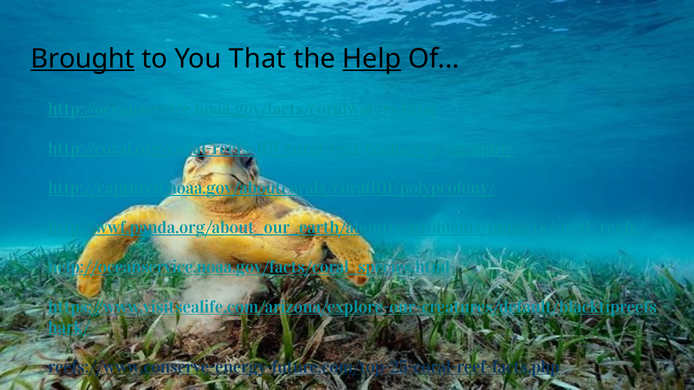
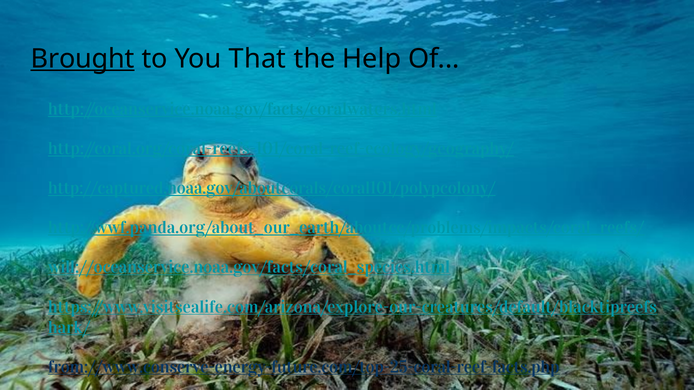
Help underline: present -> none (372, 59)
help://oceanservice.noaa.gov/facts/coral_species.html: help://oceanservice.noaa.gov/facts/coral_species.html -> will://oceanservice.noaa.gov/facts/coral_species.html (249, 268)
reefs://www.conserve-energy-future.com/top-25-coral-reef-facts.php: reefs://www.conserve-energy-future.com/top-25-coral-reef-facts.php -> from://www.conserve-energy-future.com/top-25-coral-reef-facts.php (304, 367)
